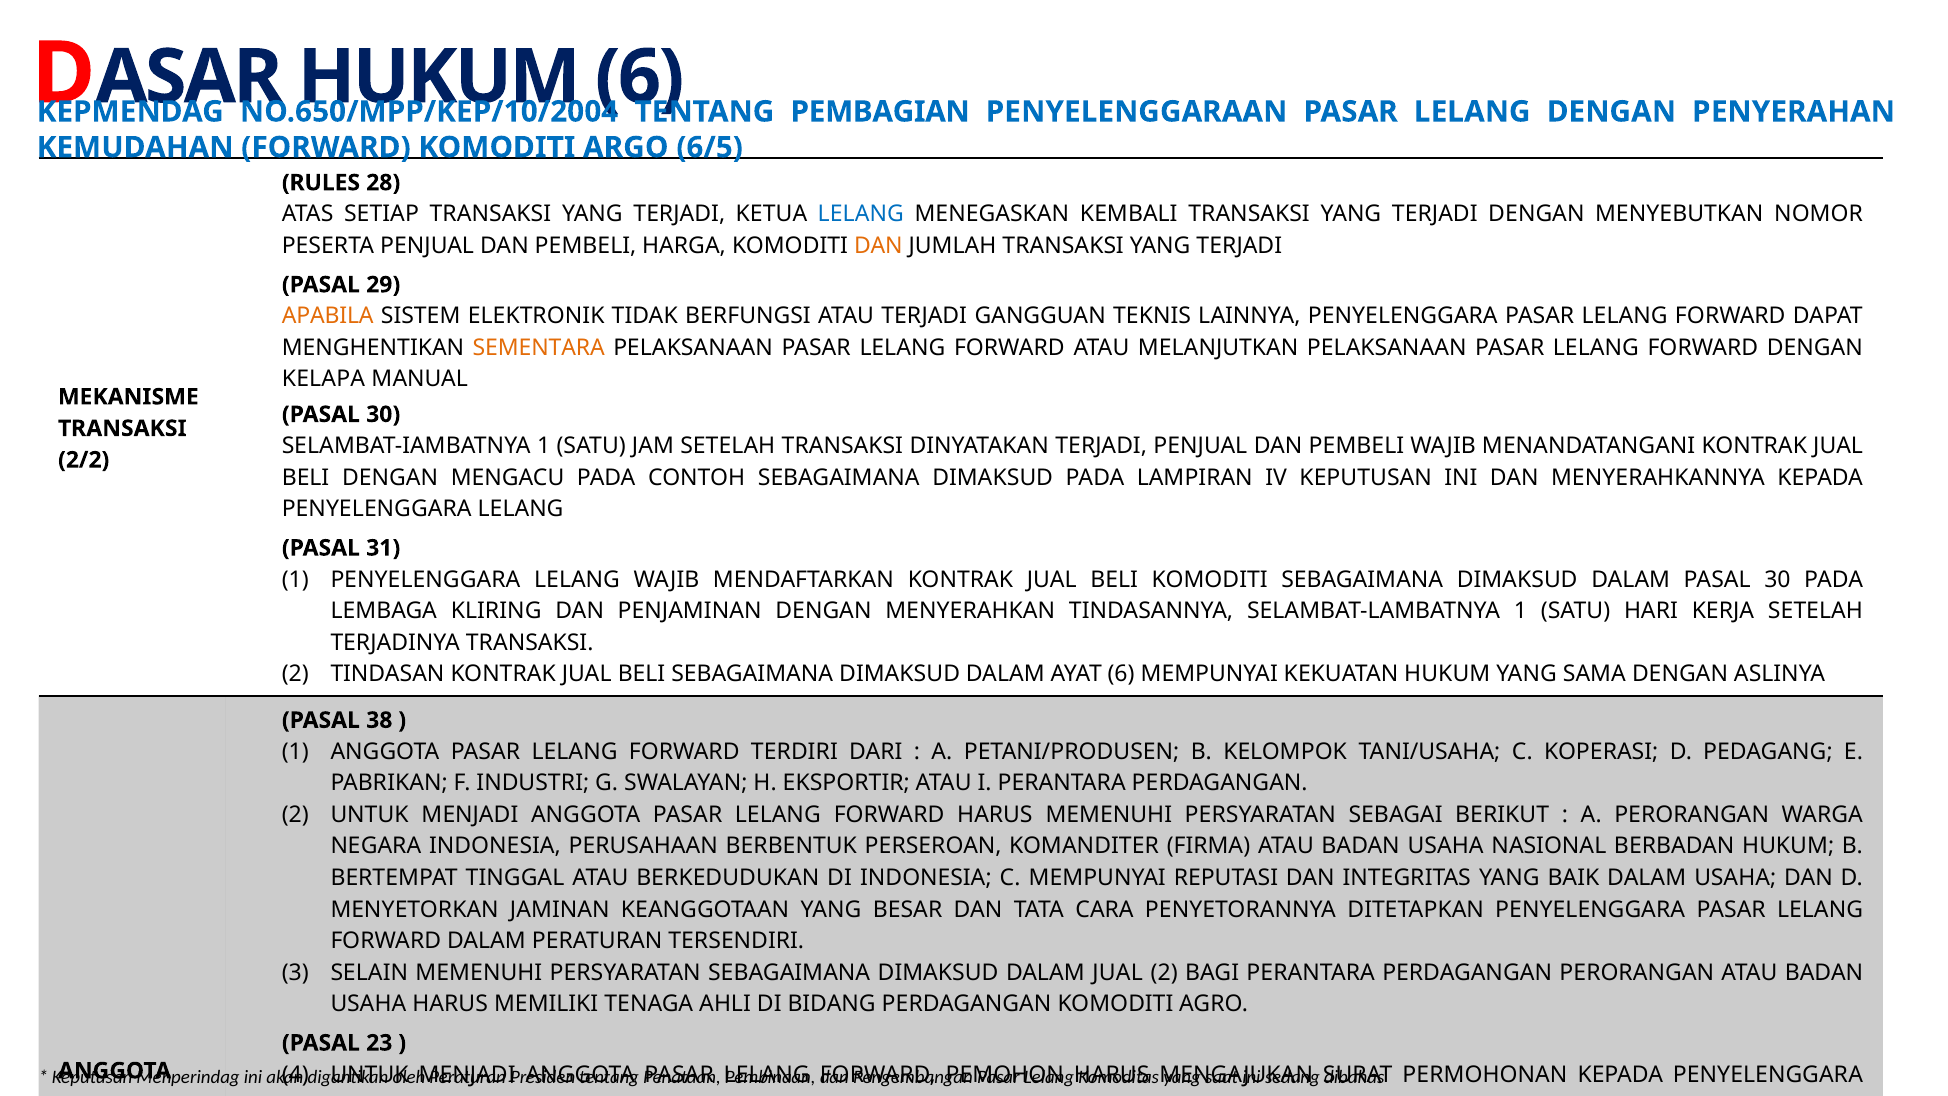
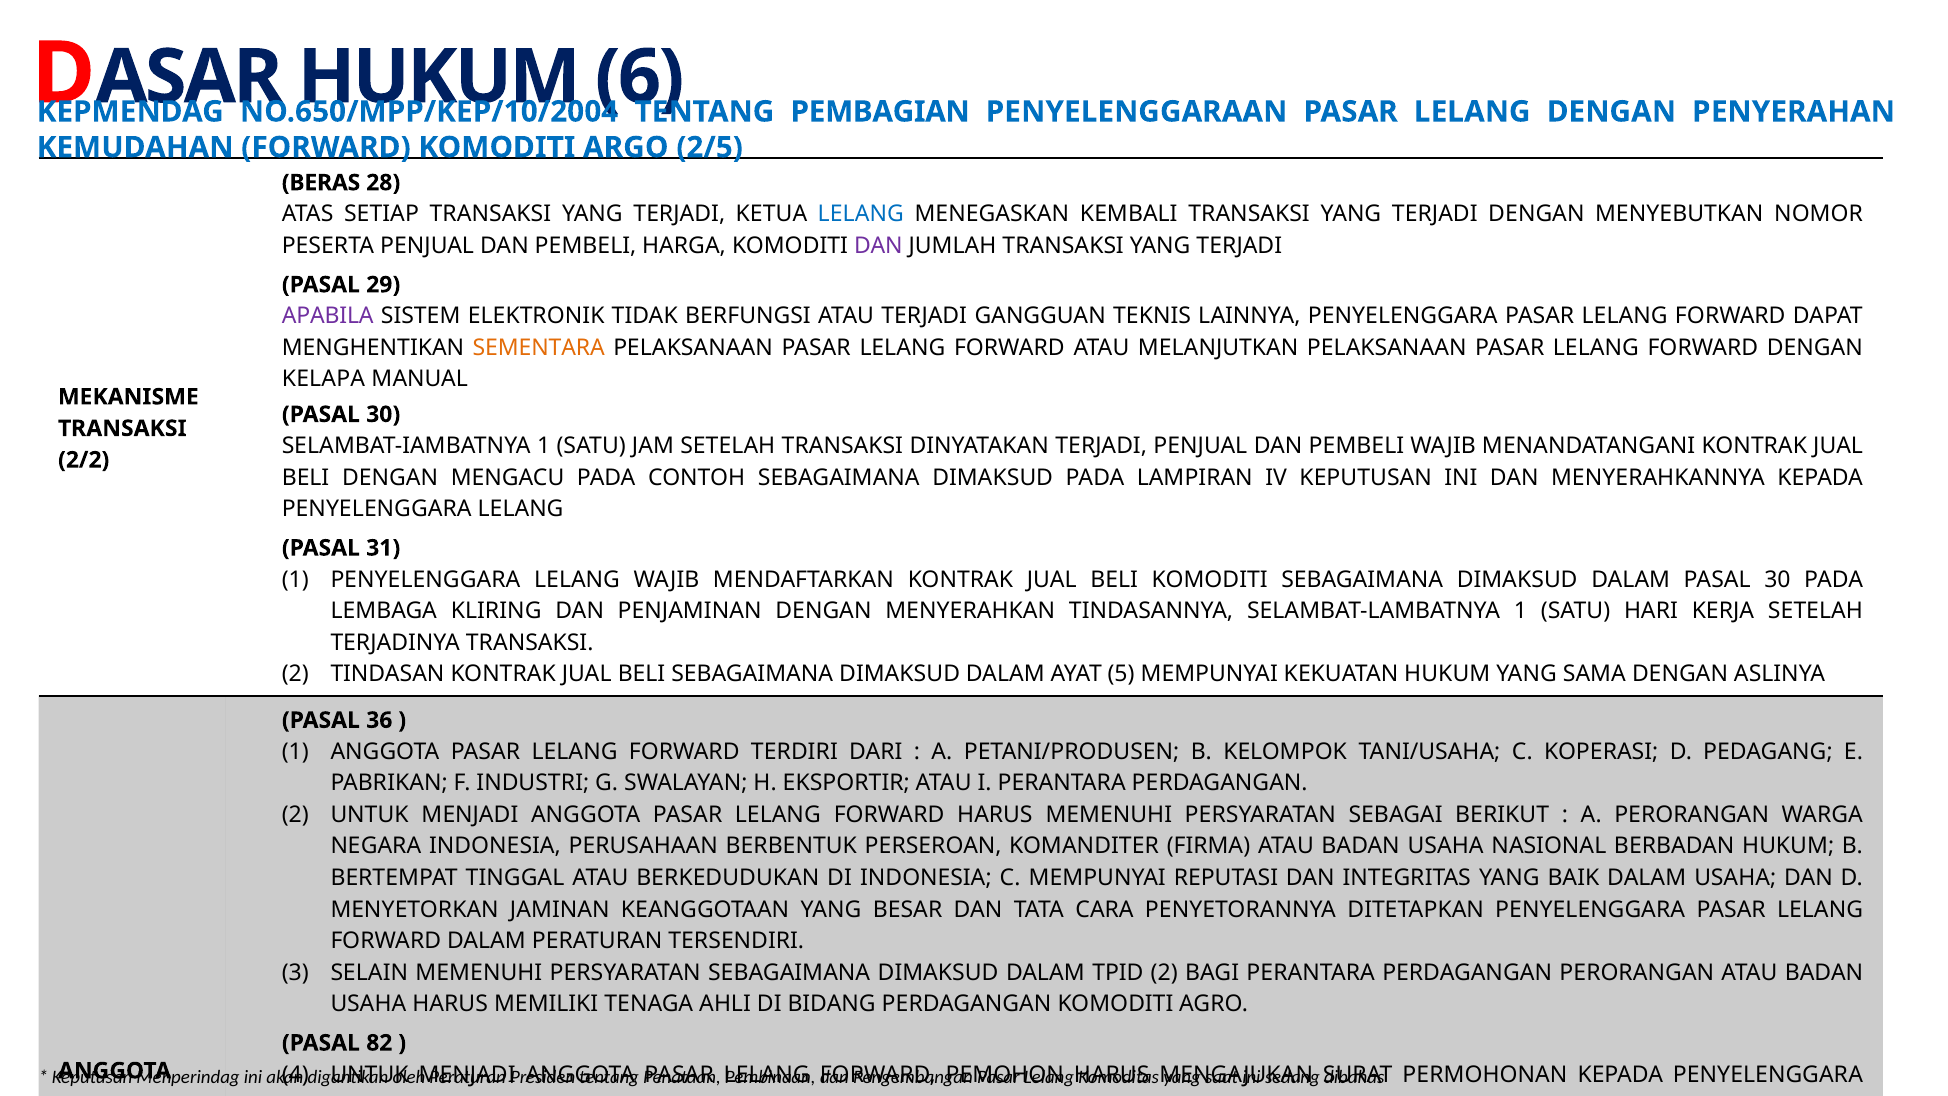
6/5: 6/5 -> 2/5 (710, 147)
RULES: RULES -> BERAS (321, 183)
DAN colour: orange -> purple (878, 246)
APABILA colour: orange -> purple (328, 316)
AYAT 6: 6 -> 5 (1121, 674)
38: 38 -> 36 (379, 720)
DALAM JUAL: JUAL -> TPID (1118, 972)
23: 23 -> 82 (379, 1043)
